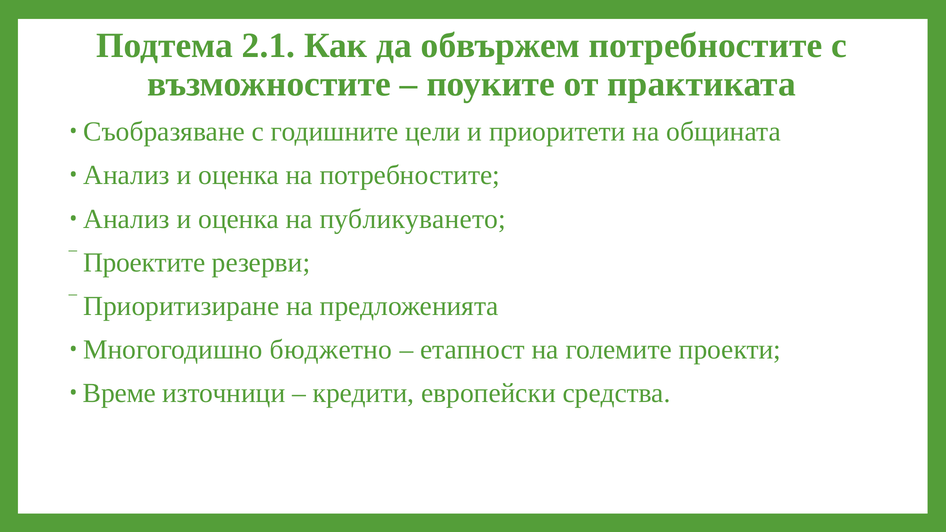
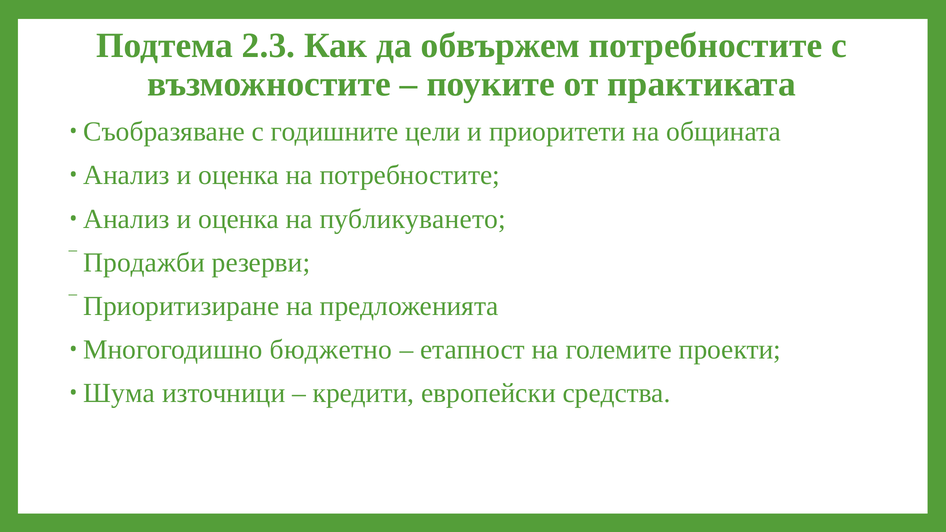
2.1: 2.1 -> 2.3 (269, 46)
Проектите: Проектите -> Продажби (144, 263)
Време: Време -> Шума (119, 393)
